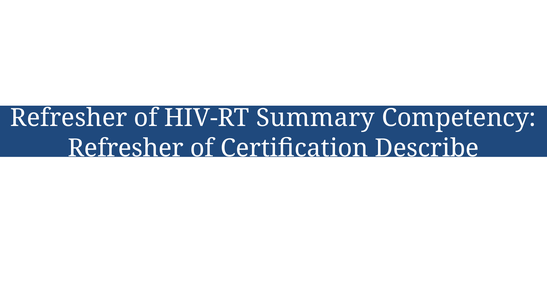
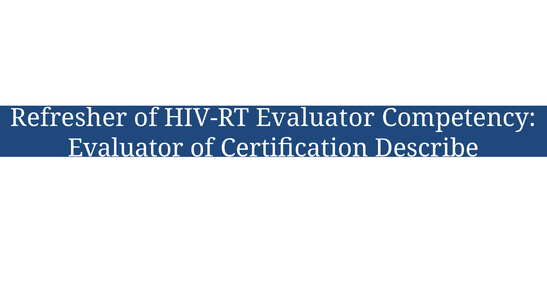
HIV-RT Summary: Summary -> Evaluator (315, 118)
Refresher: Refresher -> Evaluator (126, 148)
